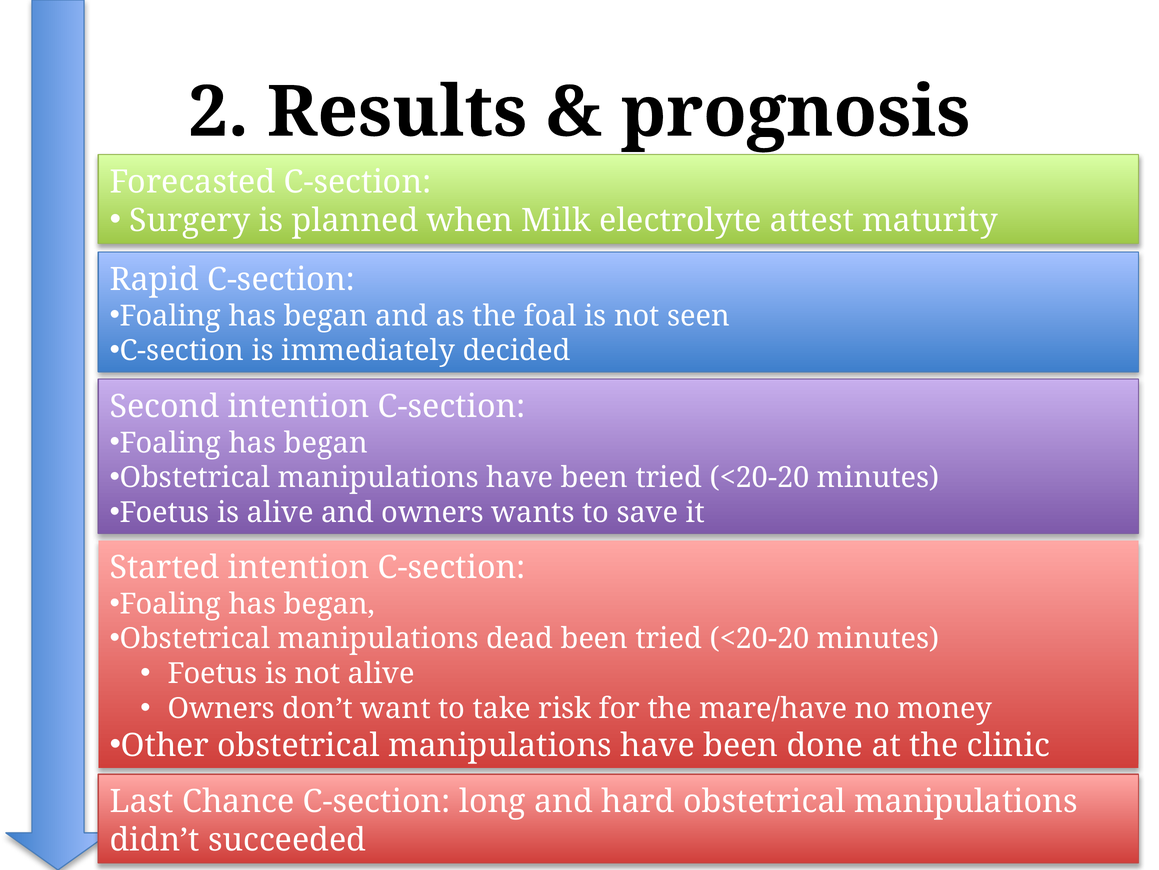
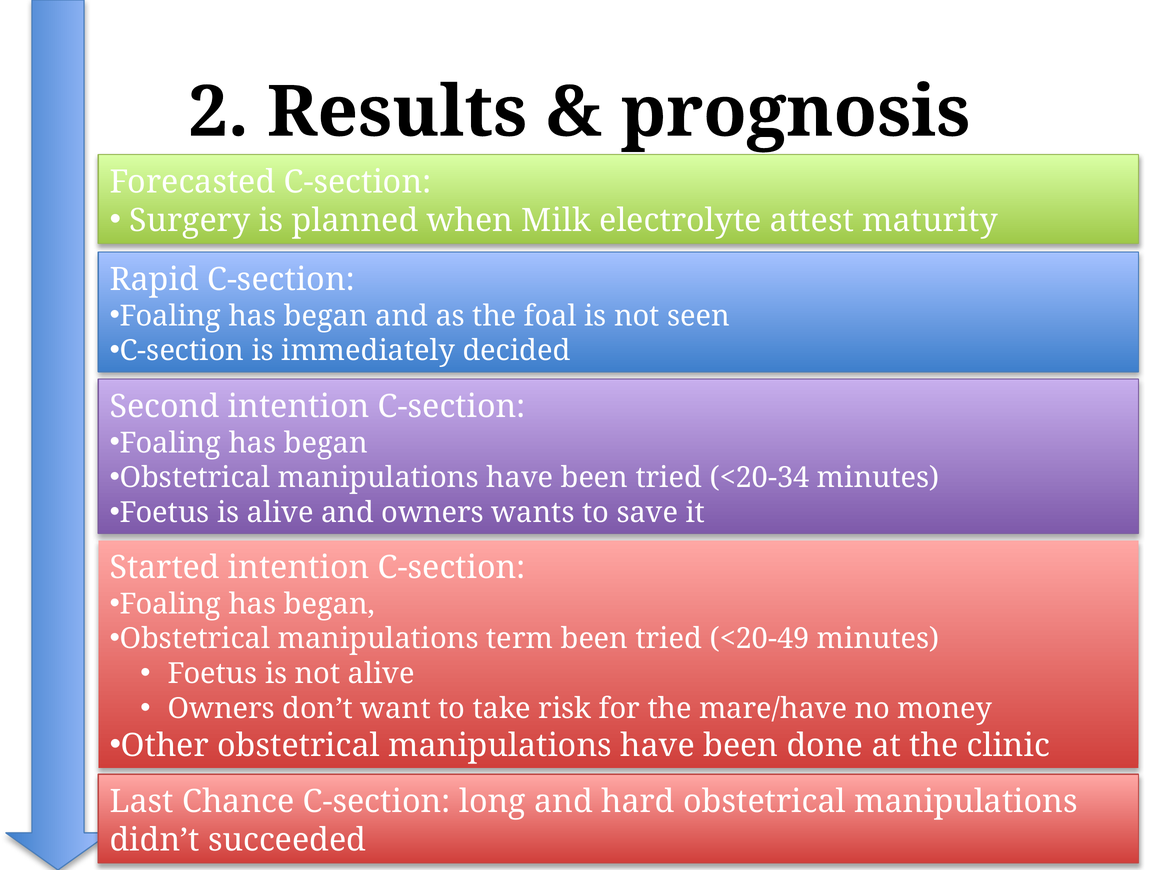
have been tried <20-20: <20-20 -> <20-34 (760, 477)
dead: dead -> term (520, 638)
<20-20: <20-20 -> <20-49 (760, 638)
